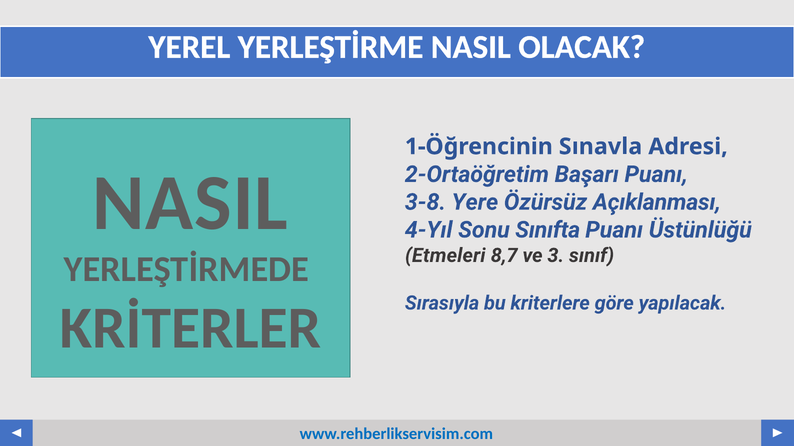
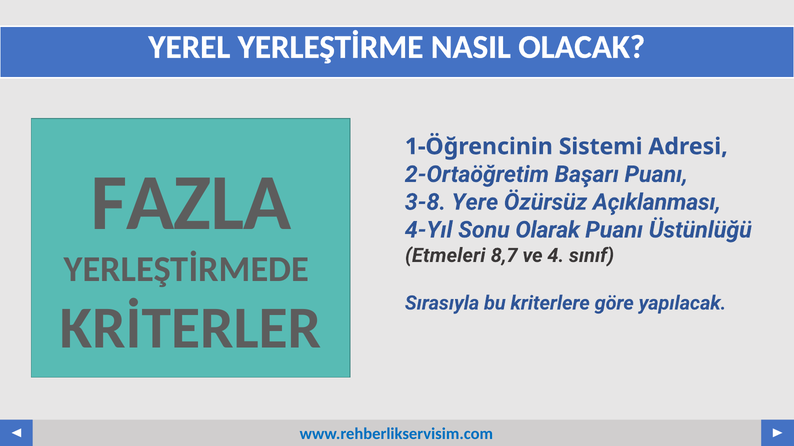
Sınavla: Sınavla -> Sistemi (601, 147)
NASIL: NASIL -> FAZLA (191, 203)
Sınıfta: Sınıfta -> Olarak (548, 230)
3: 3 -> 4 (556, 256)
